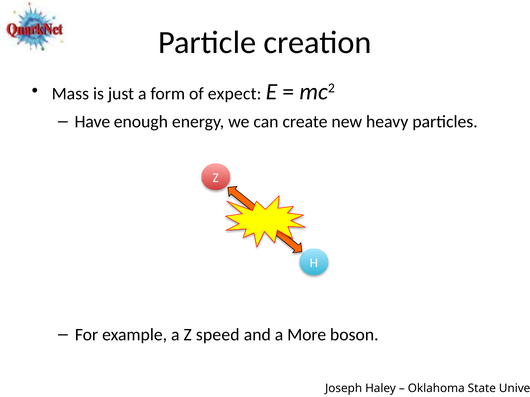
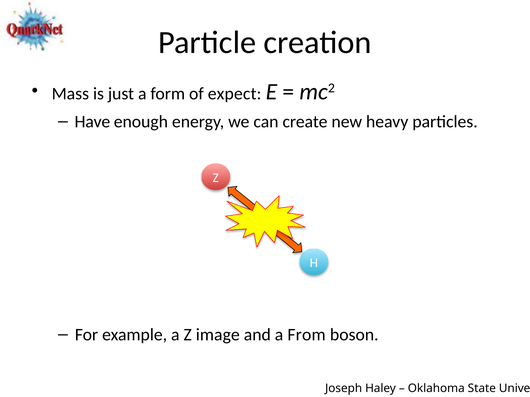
speed: speed -> image (218, 335)
More: More -> From (307, 335)
